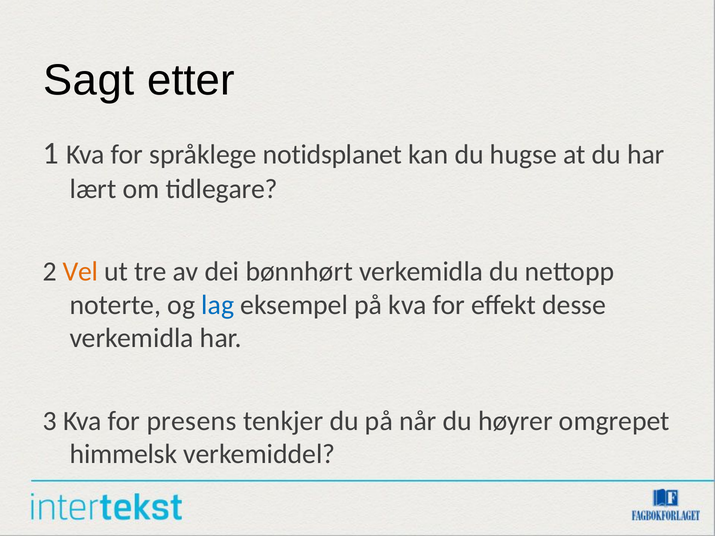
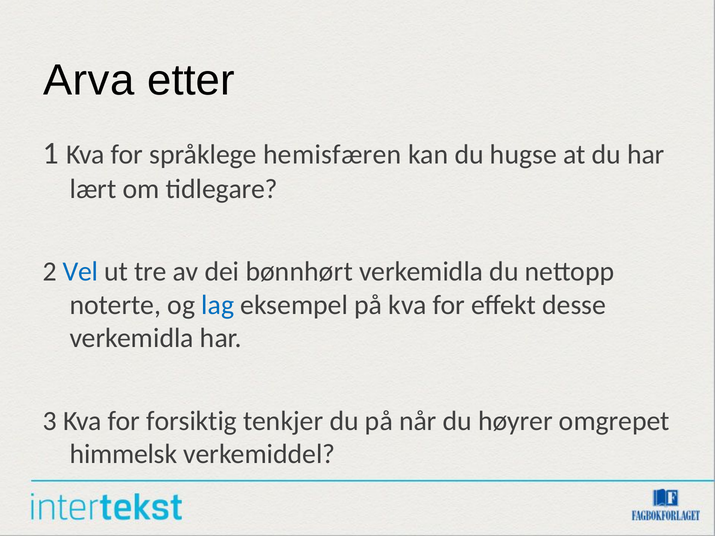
Sagt: Sagt -> Arva (89, 81)
notidsplanet: notidsplanet -> hemisfæren (332, 155)
Vel colour: orange -> blue (81, 272)
presens: presens -> forsiktig (192, 421)
